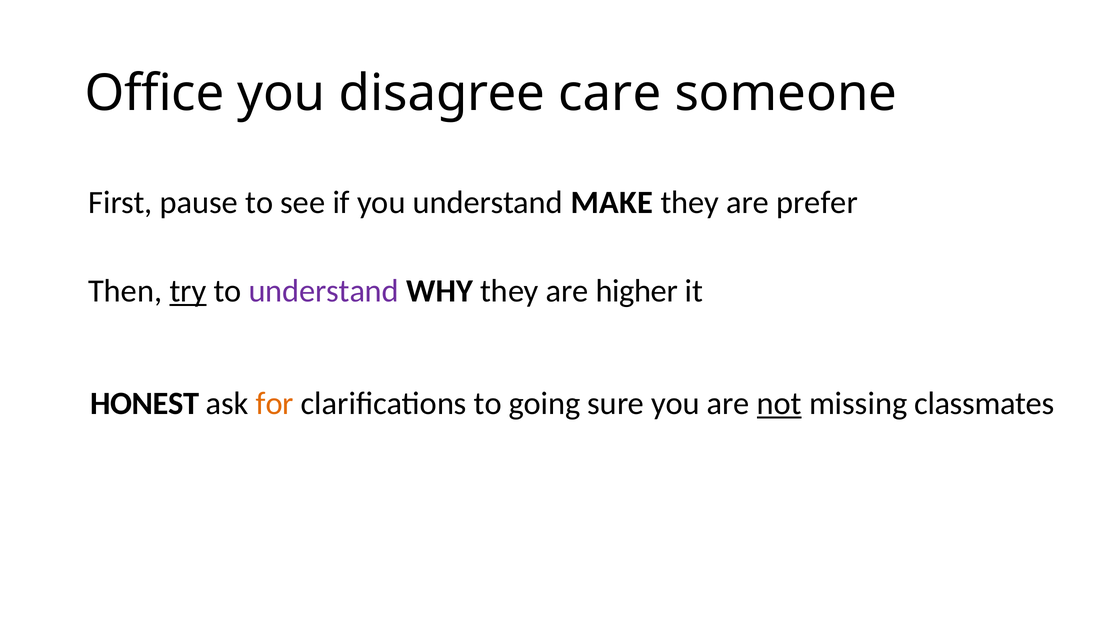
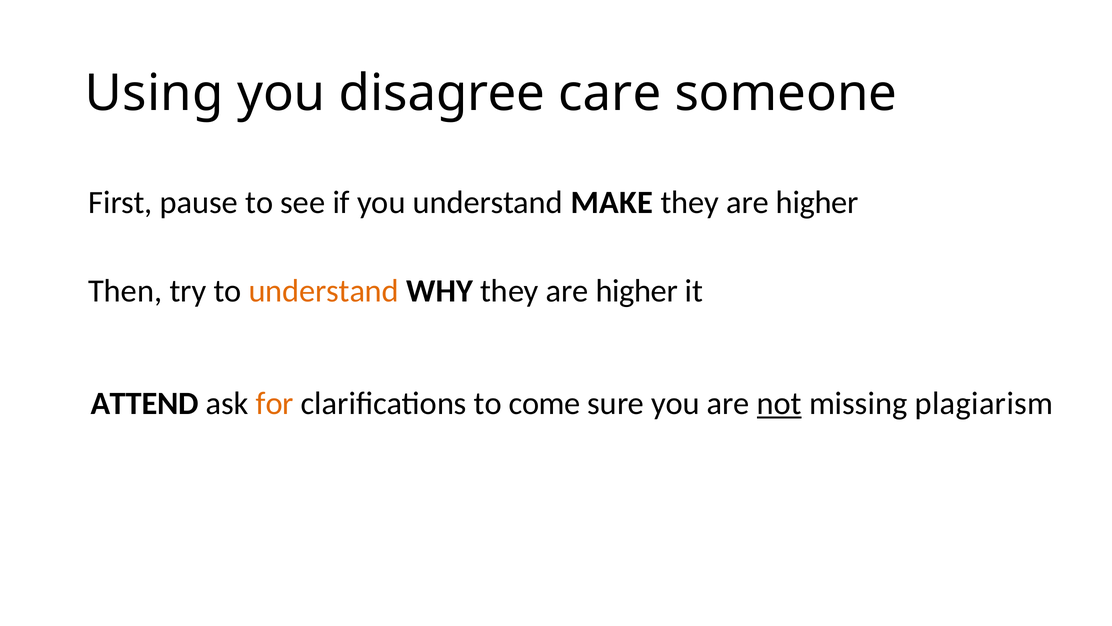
Office: Office -> Using (154, 93)
prefer: prefer -> higher (817, 202)
try underline: present -> none (188, 291)
understand colour: purple -> orange (324, 291)
HONEST: HONEST -> ATTEND (145, 403)
going: going -> come (545, 403)
classmates: classmates -> plagiarism (984, 403)
